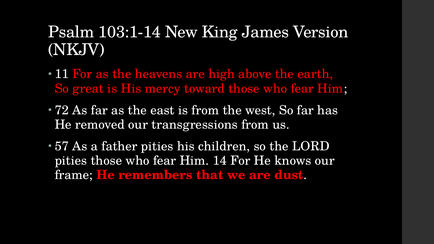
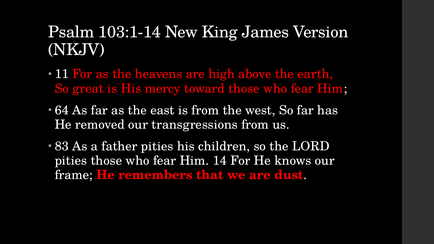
72: 72 -> 64 (62, 110)
57: 57 -> 83 (62, 146)
